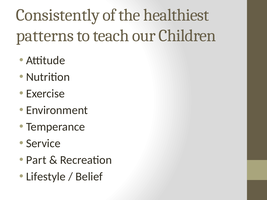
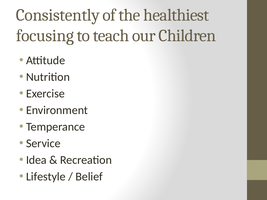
patterns: patterns -> focusing (45, 36)
Part: Part -> Idea (36, 160)
